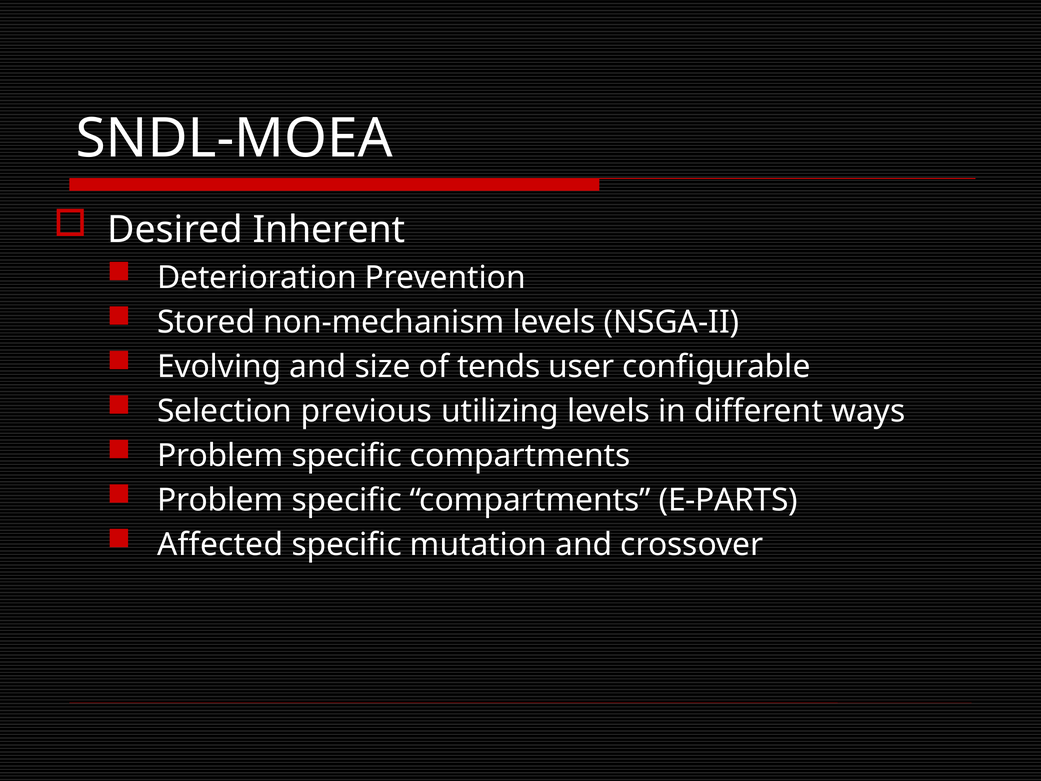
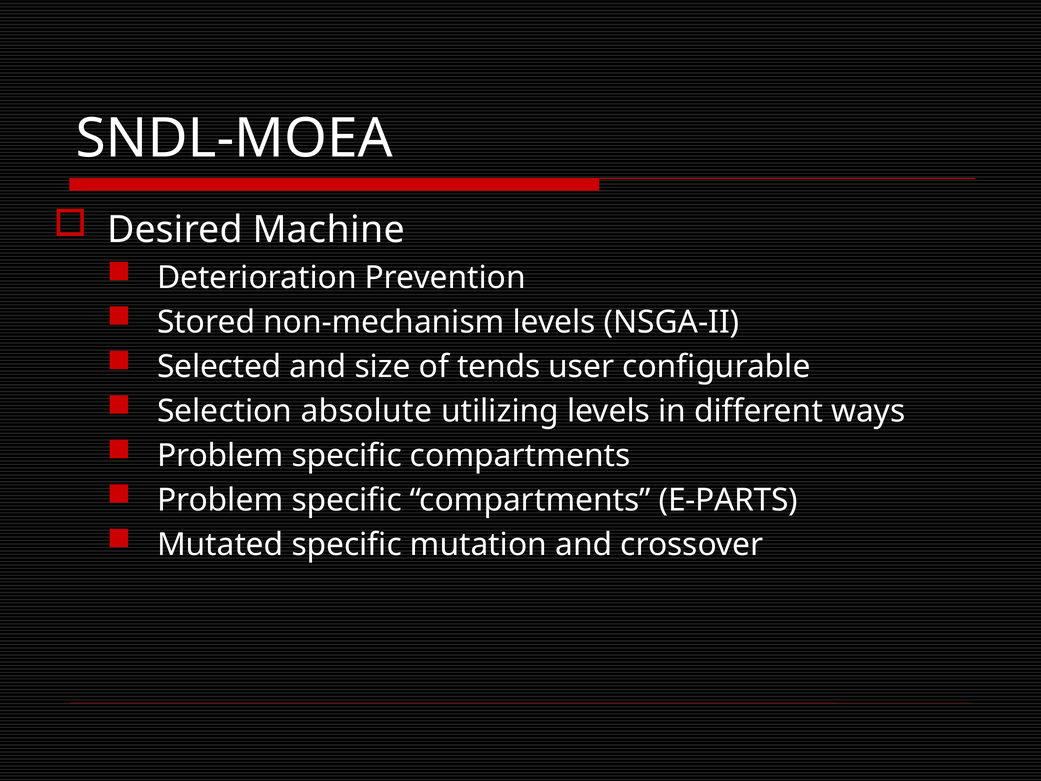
Inherent: Inherent -> Machine (329, 230)
Evolving: Evolving -> Selected (219, 366)
previous: previous -> absolute (366, 411)
Affected: Affected -> Mutated (220, 545)
